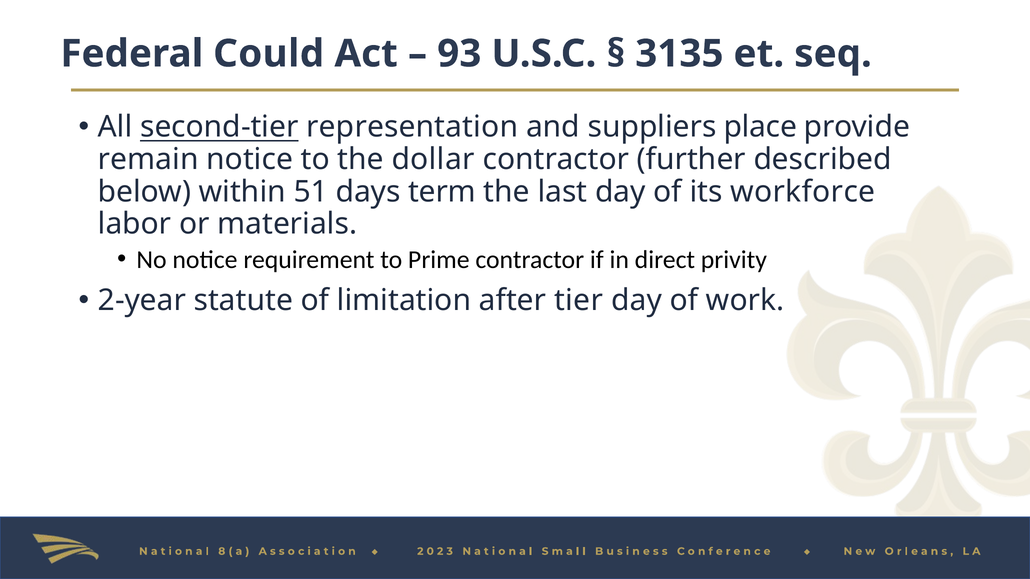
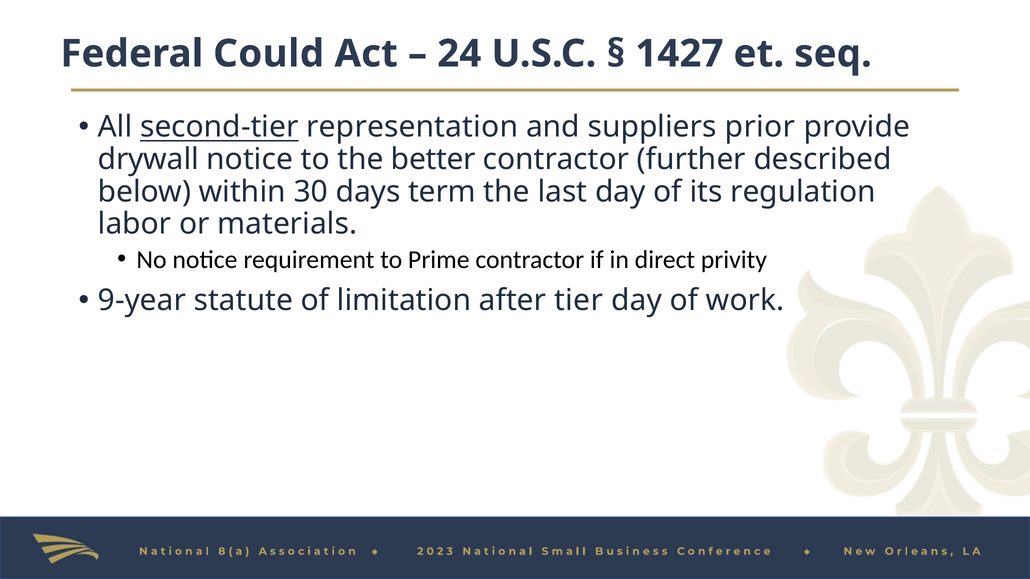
93: 93 -> 24 (459, 54)
3135: 3135 -> 1427 (679, 54)
place: place -> prior (760, 127)
remain: remain -> drywall (148, 159)
dollar: dollar -> better (433, 159)
51: 51 -> 30 (311, 192)
workforce: workforce -> regulation (803, 192)
2-year: 2-year -> 9-year (142, 300)
